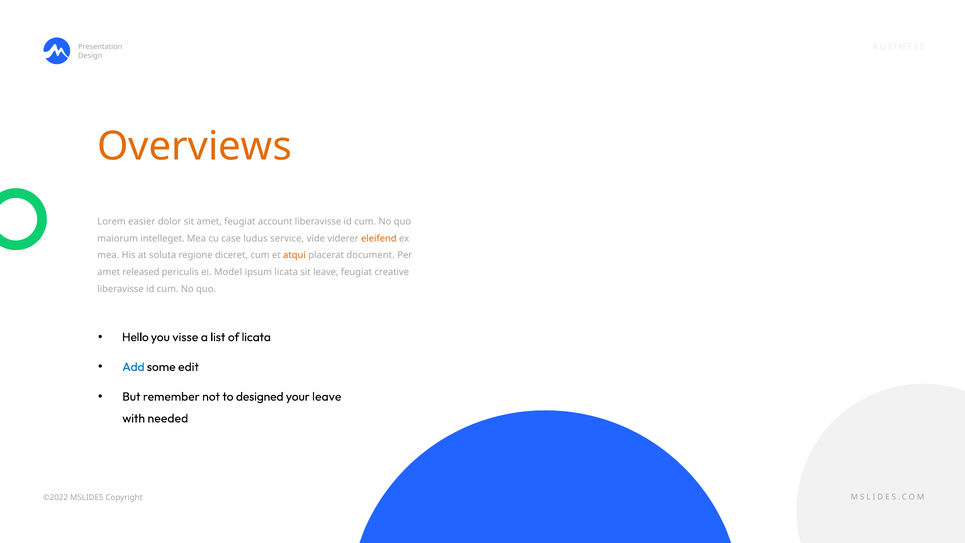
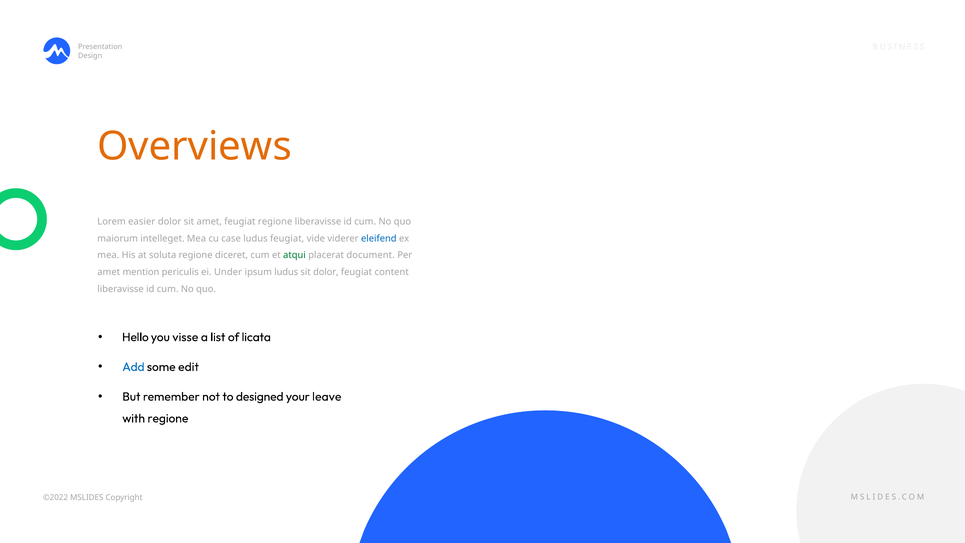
feugiat account: account -> regione (275, 221)
ludus service: service -> feugiat (287, 238)
eleifend colour: orange -> blue (379, 238)
atqui colour: orange -> green (294, 255)
released: released -> mention (141, 272)
Model: Model -> Under (228, 272)
ipsum licata: licata -> ludus (286, 272)
sit leave: leave -> dolor (326, 272)
creative: creative -> content (392, 272)
with needed: needed -> regione (168, 418)
